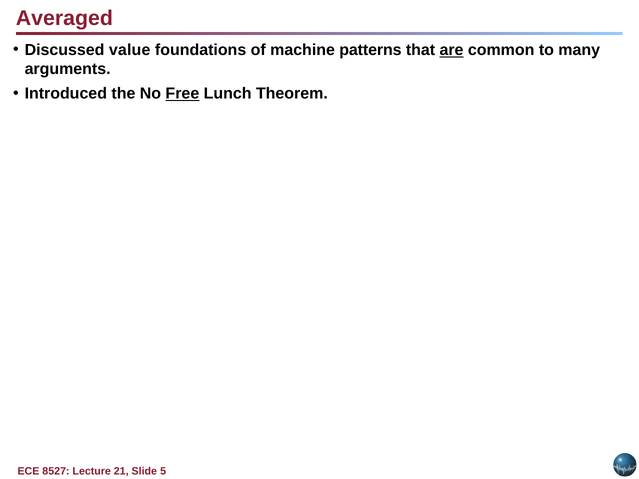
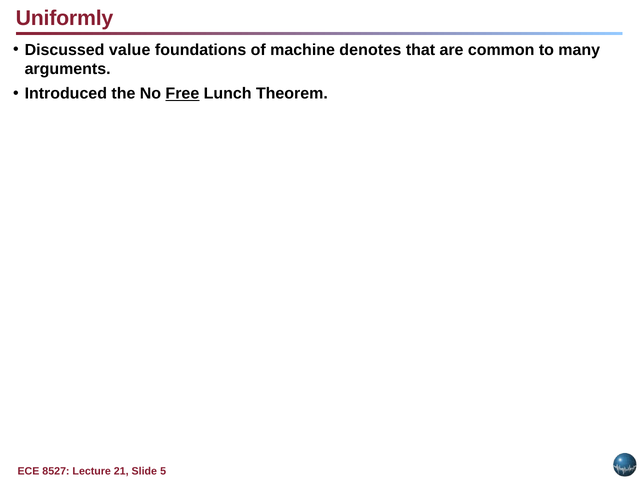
Averaged: Averaged -> Uniformly (64, 18)
patterns: patterns -> denotes (370, 50)
are underline: present -> none (452, 50)
